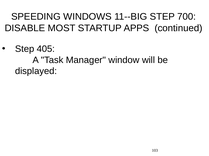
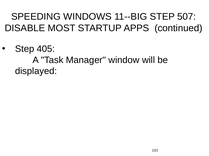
700: 700 -> 507 (187, 17)
